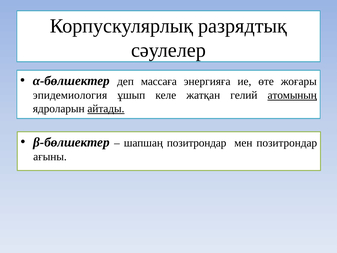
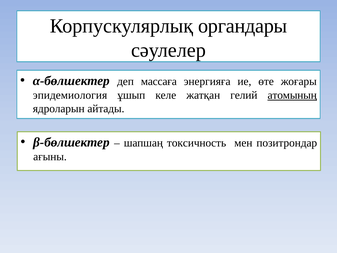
разрядтық: разрядтық -> органдары (243, 26)
айтады underline: present -> none (106, 109)
шапшаң позитрондар: позитрондар -> токсичность (197, 143)
